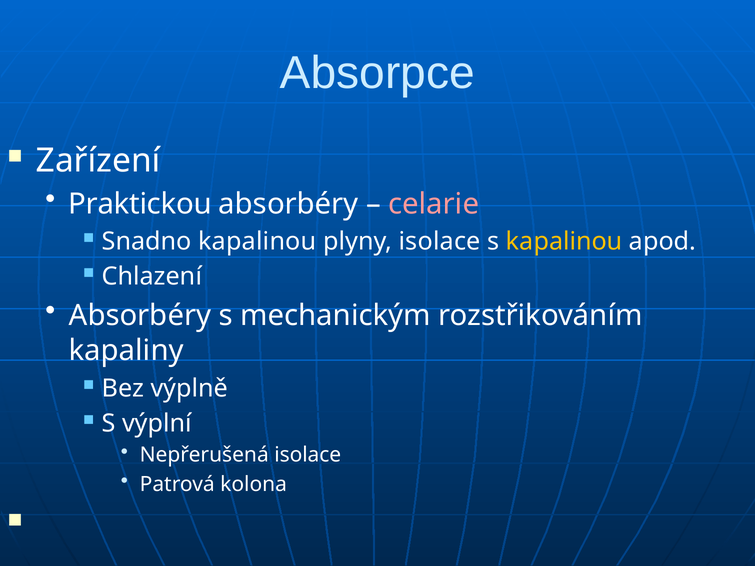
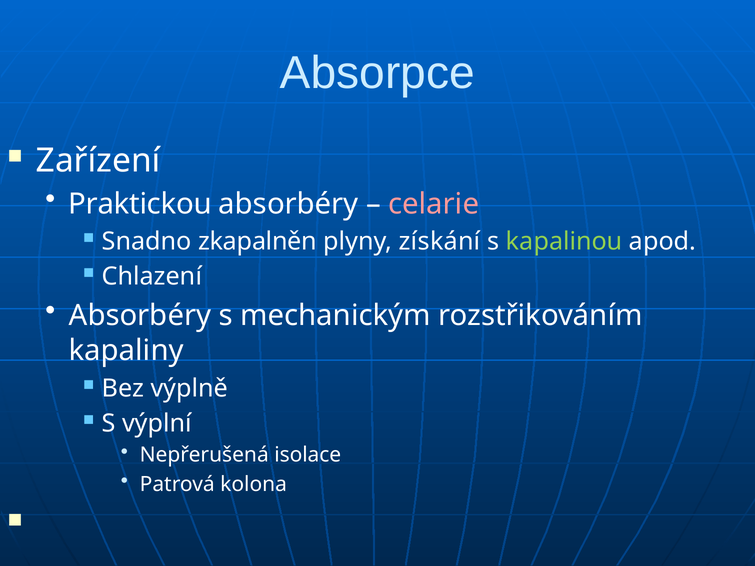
Snadno kapalinou: kapalinou -> zkapalněn (258, 242)
plyny isolace: isolace -> získání (440, 242)
kapalinou colour: yellow -> light green (564, 242)
